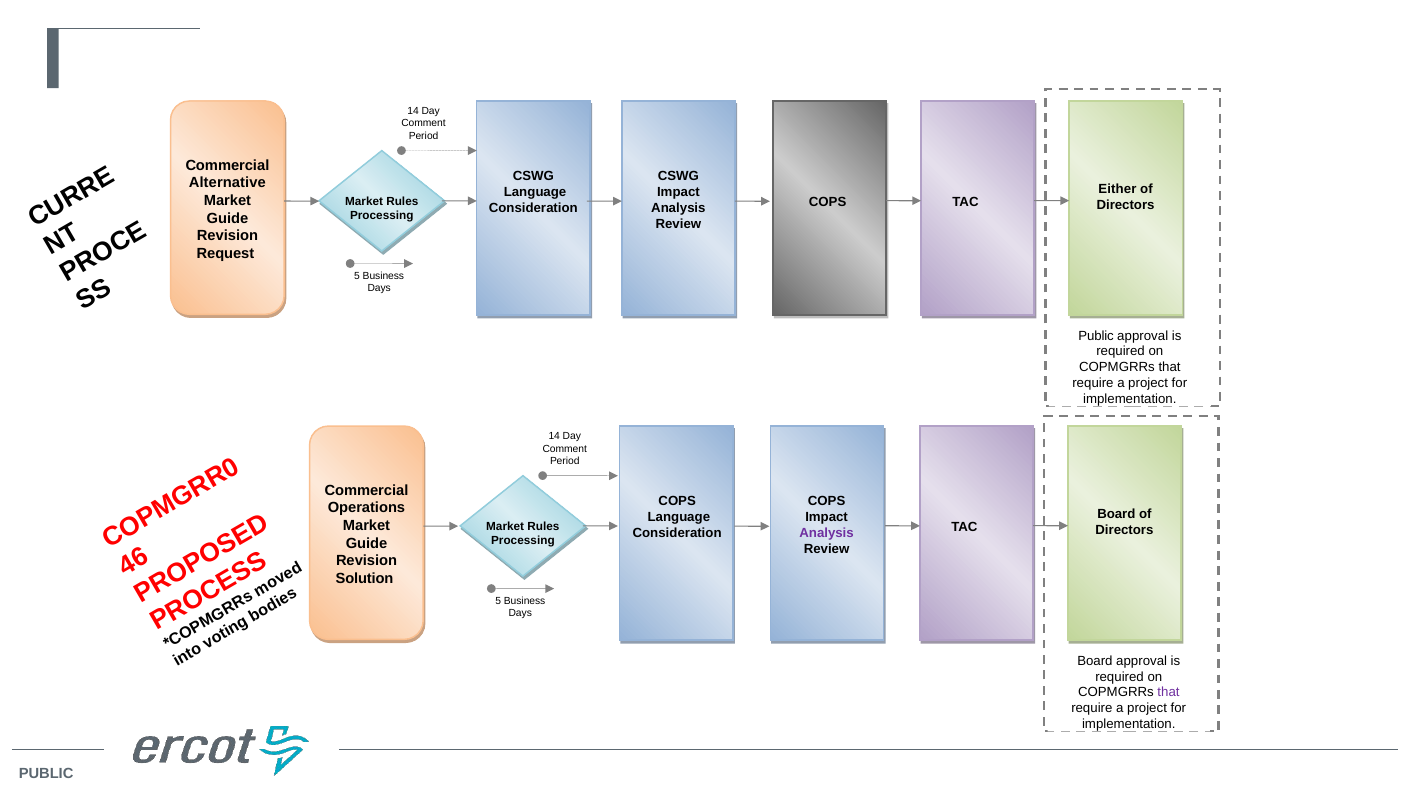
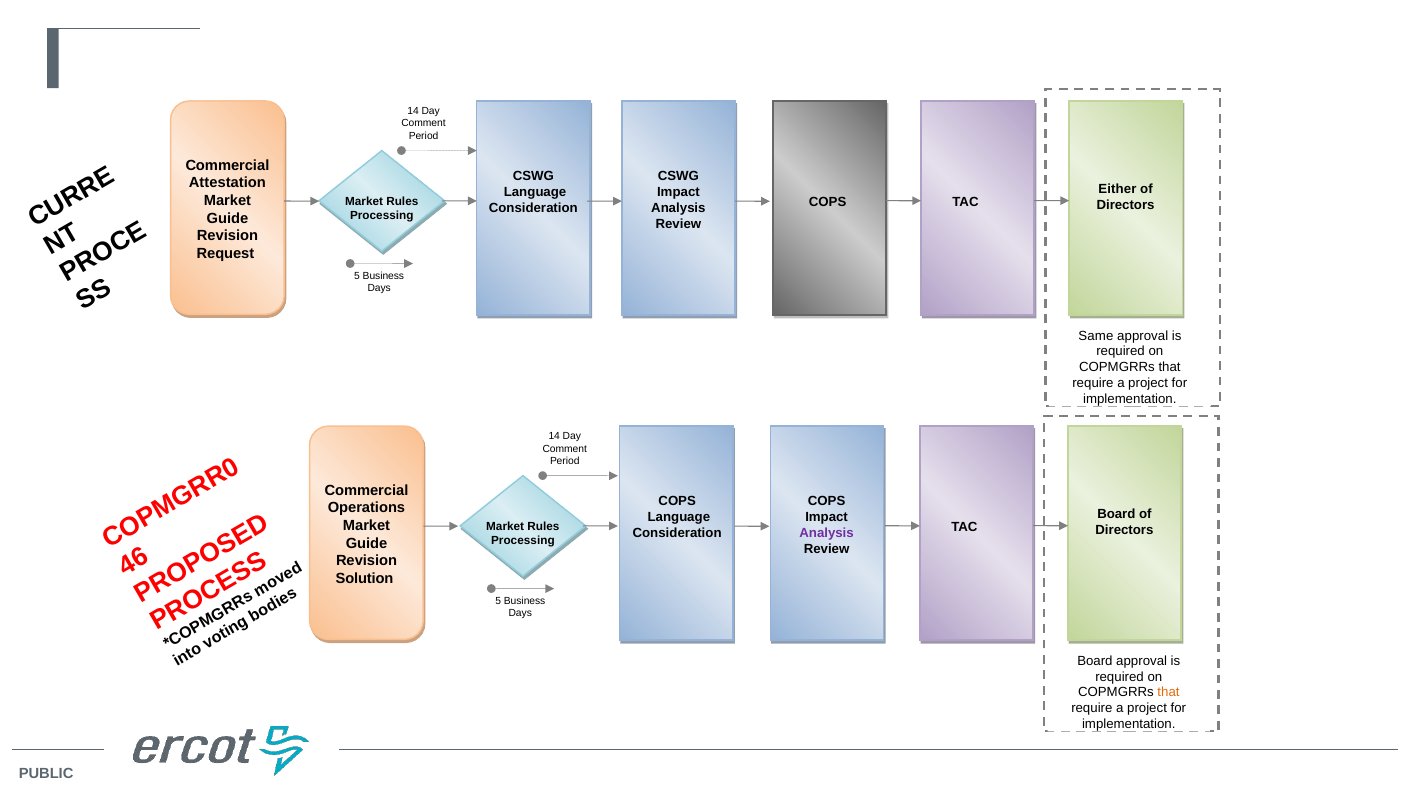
Alternative: Alternative -> Attestation (227, 183)
Public: Public -> Same (1096, 336)
that colour: purple -> orange (1169, 693)
